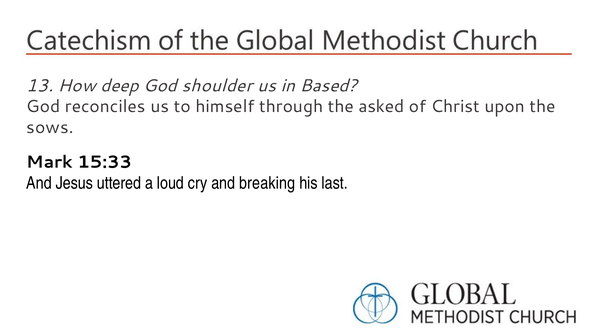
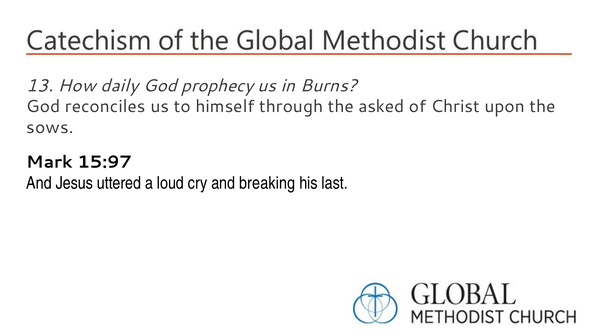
deep: deep -> daily (119, 86)
shoulder: shoulder -> prophecy (217, 86)
Based: Based -> Burns (329, 86)
15:33: 15:33 -> 15:97 (105, 162)
